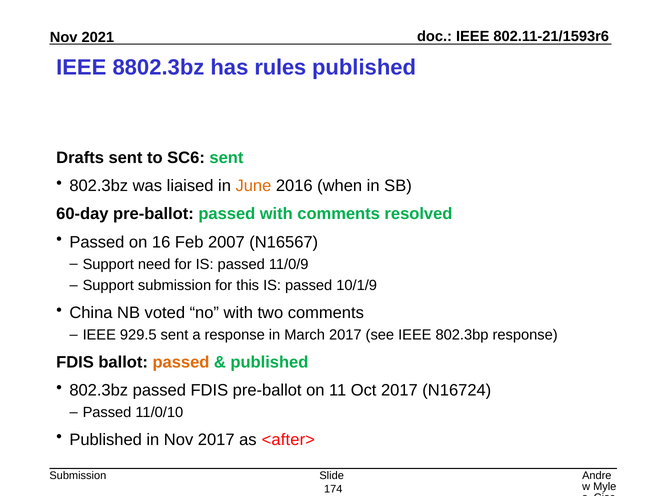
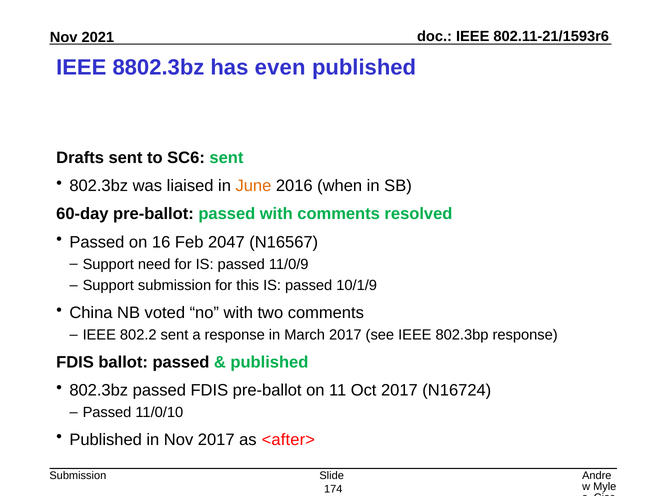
rules: rules -> even (280, 68)
2007: 2007 -> 2047 (226, 242)
929.5: 929.5 -> 802.2 (138, 335)
passed colour: orange -> black (181, 362)
